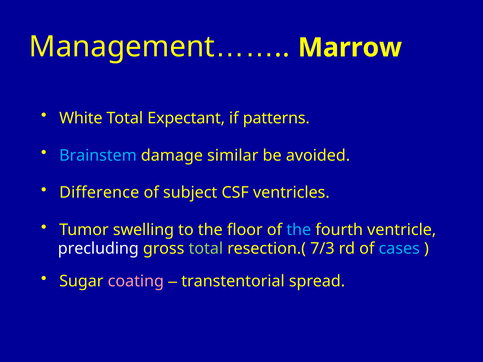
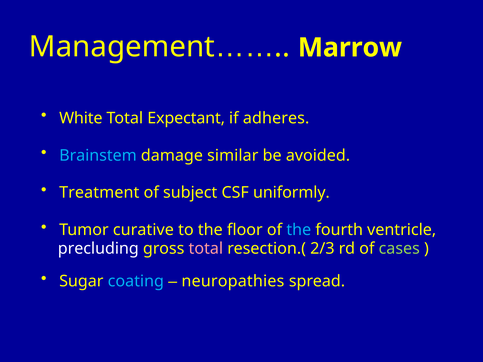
patterns: patterns -> adheres (276, 118)
Difference: Difference -> Treatment (99, 193)
ventricles: ventricles -> uniformly (291, 193)
swelling: swelling -> curative (143, 230)
total colour: light green -> pink (206, 249)
7/3: 7/3 -> 2/3 (322, 249)
cases colour: light blue -> light green (399, 249)
coating colour: pink -> light blue (136, 281)
transtentorial: transtentorial -> neuropathies (233, 281)
